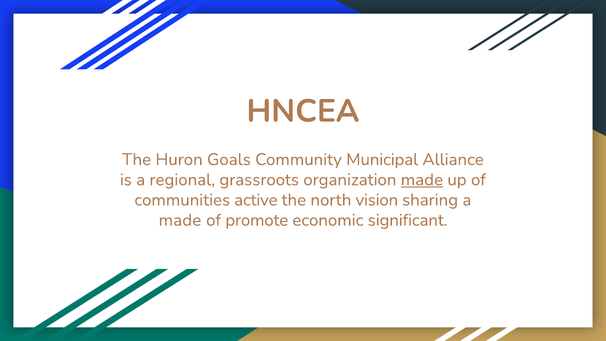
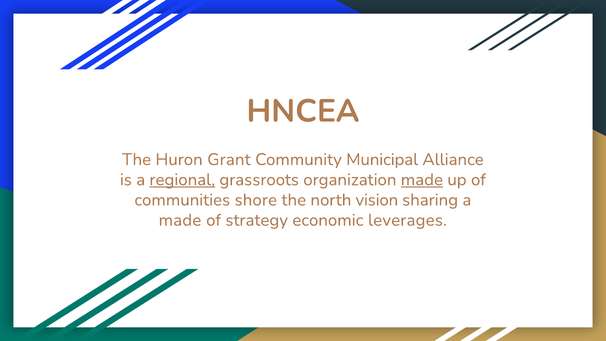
Goals: Goals -> Grant (229, 159)
regional underline: none -> present (182, 180)
active: active -> shore (256, 200)
promote: promote -> strategy (257, 220)
significant: significant -> leverages (407, 220)
